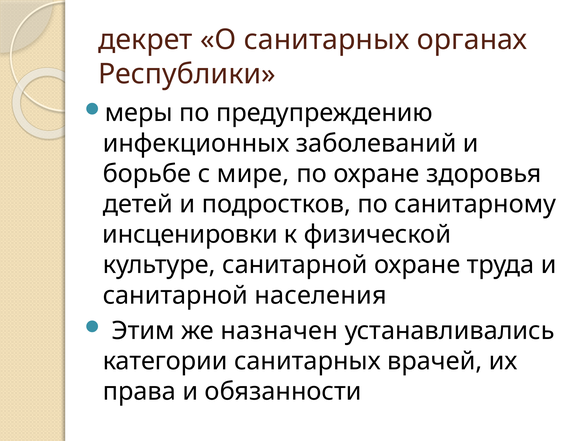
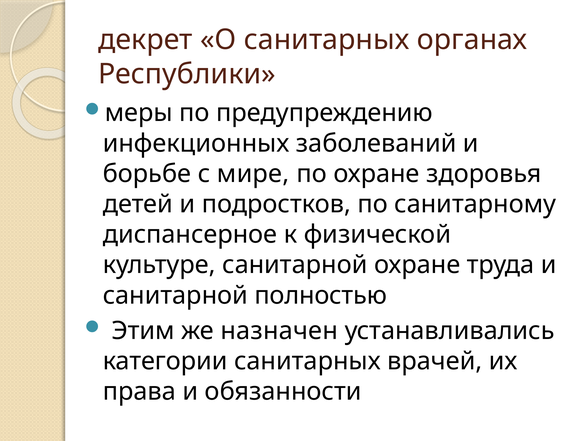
инсценировки: инсценировки -> диспансерное (190, 235)
населения: населения -> полностью (321, 295)
